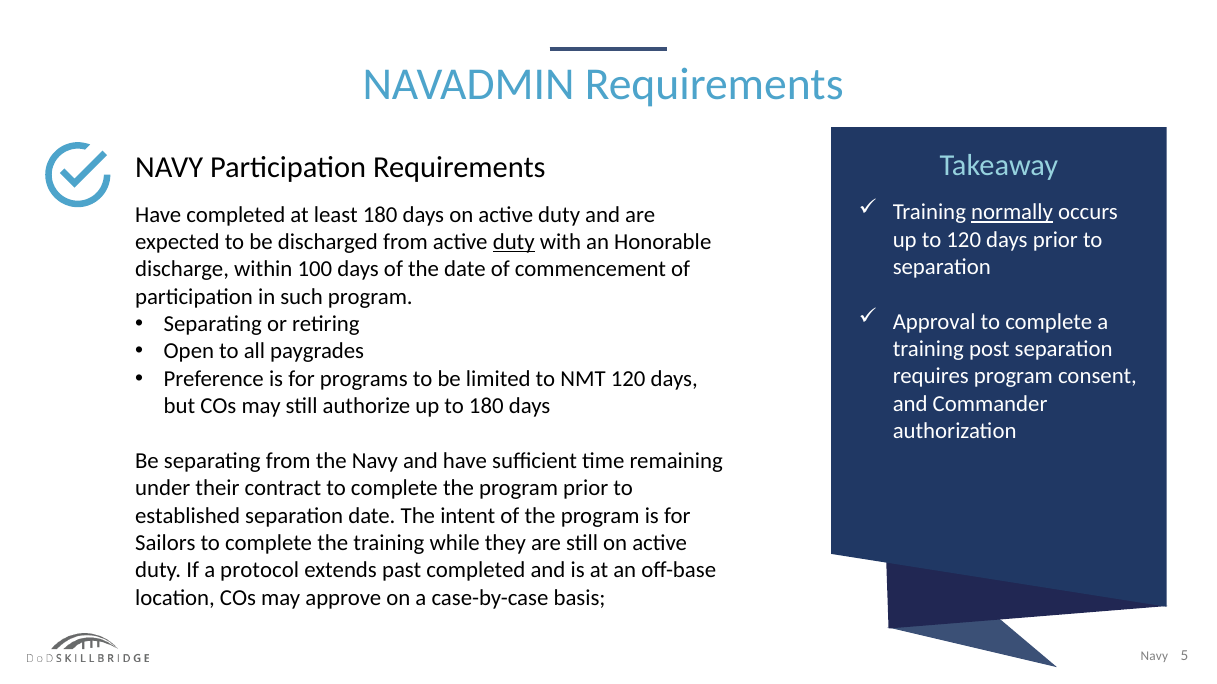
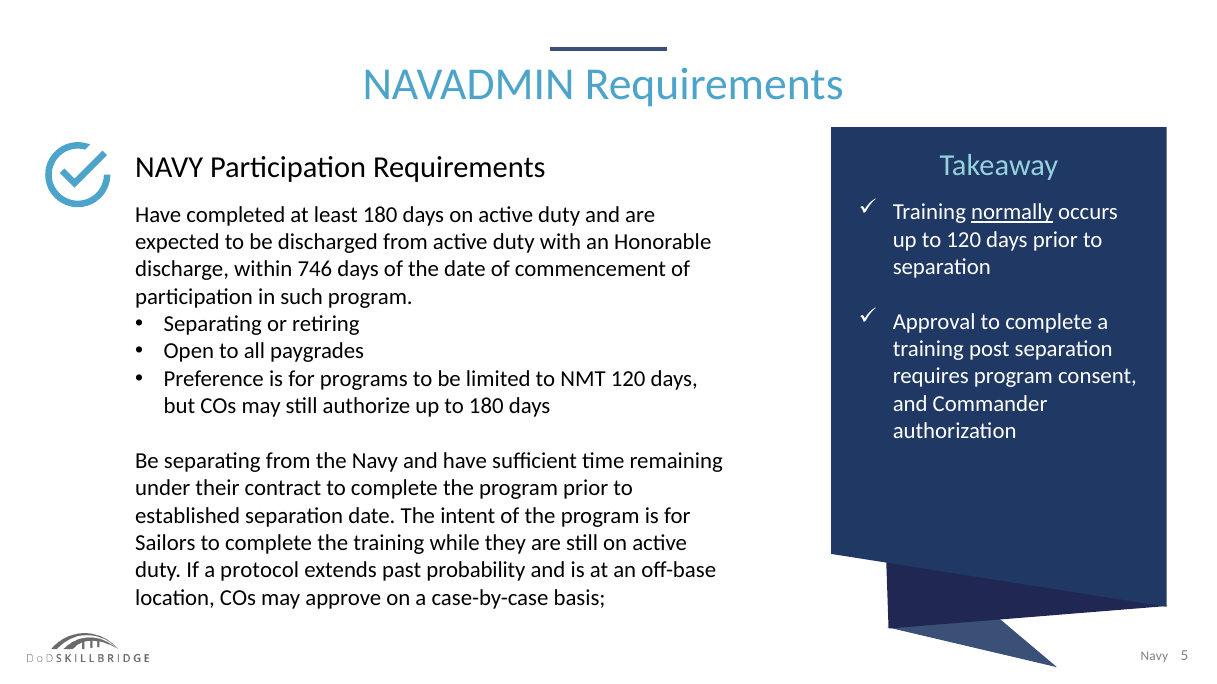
duty underline: present -> none (514, 242)
100: 100 -> 746 (315, 269)
past completed: completed -> probability (476, 571)
